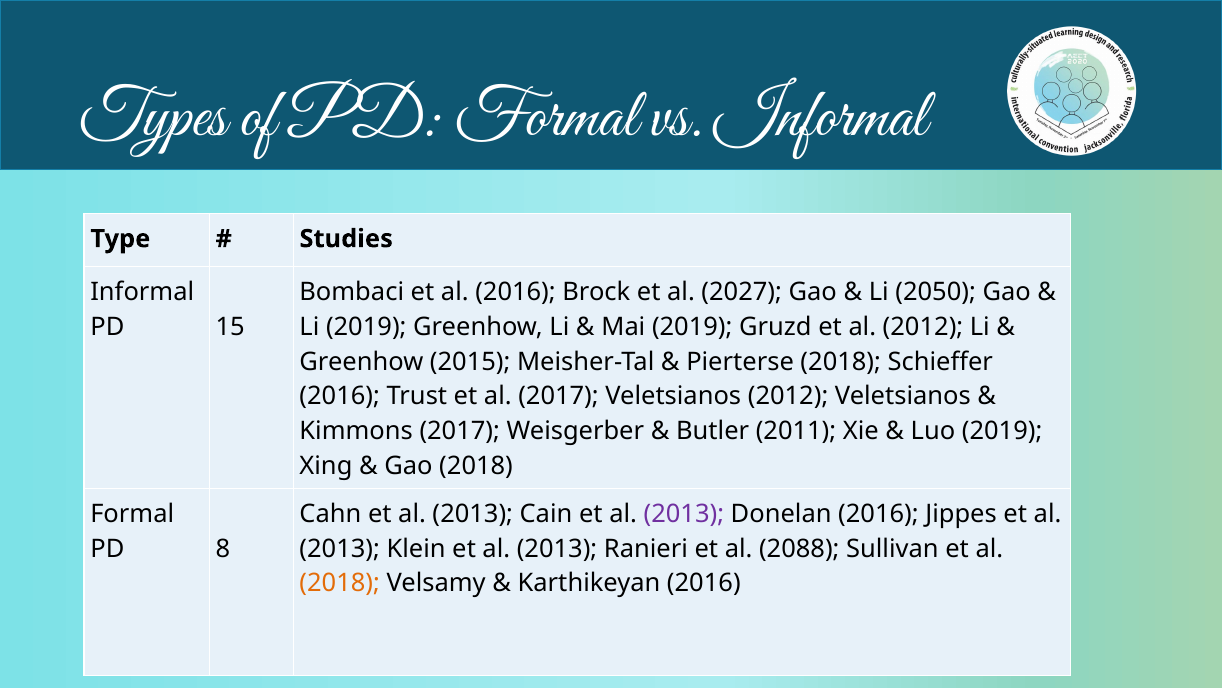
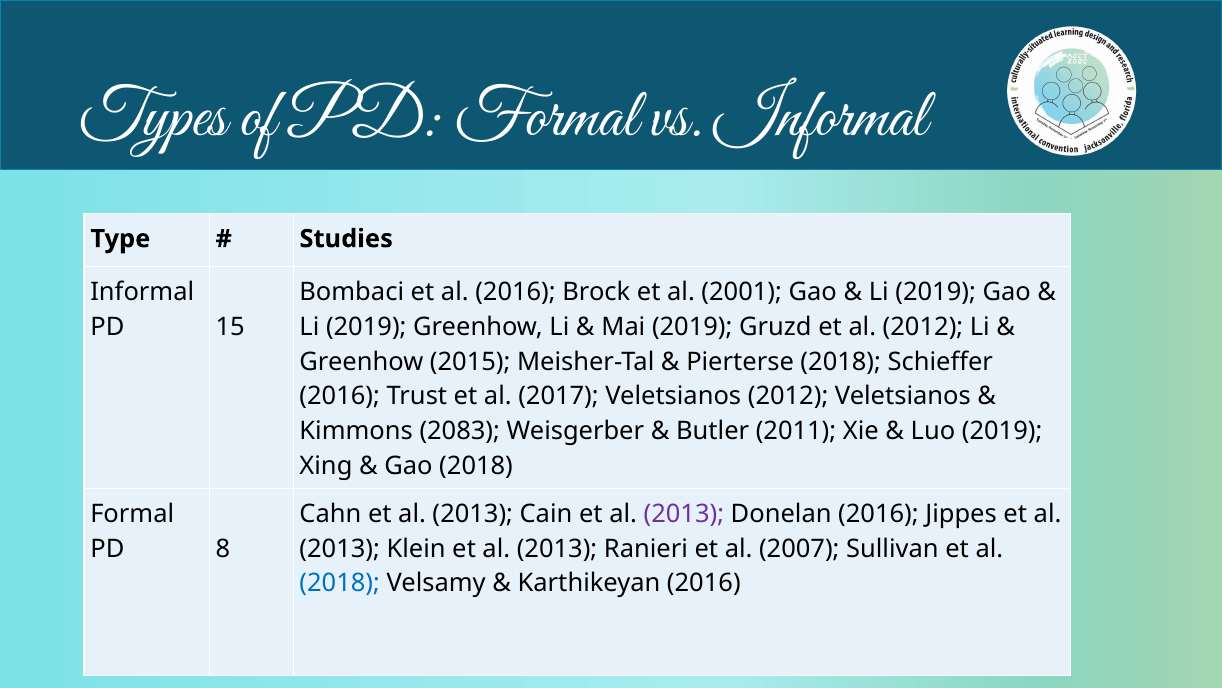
2027: 2027 -> 2001 (742, 292)
2050: 2050 -> 2019 (936, 292)
Kimmons 2017: 2017 -> 2083 (460, 431)
2088: 2088 -> 2007 (799, 548)
2018 colour: orange -> blue (340, 583)
